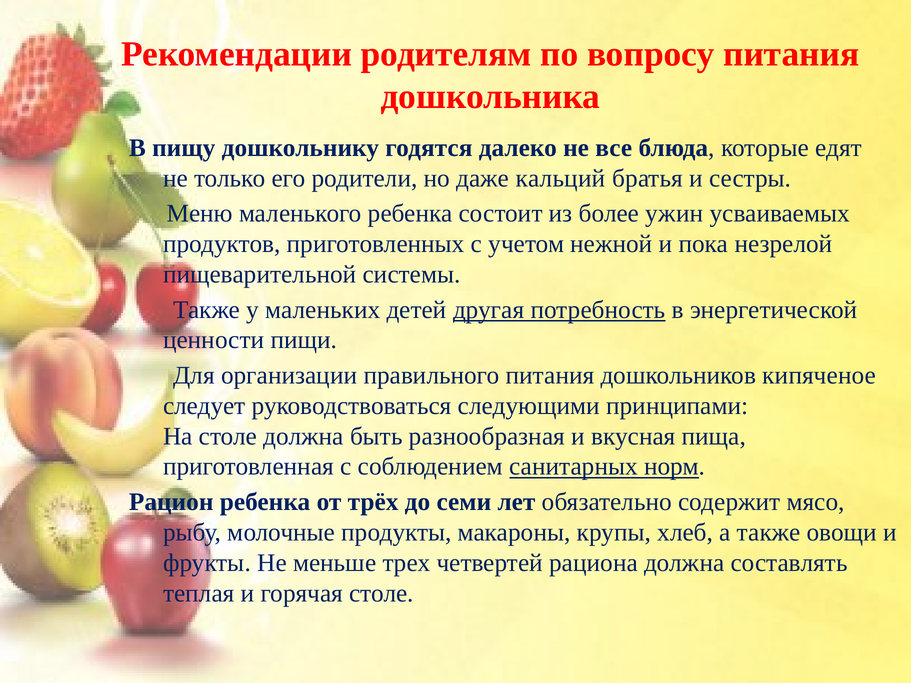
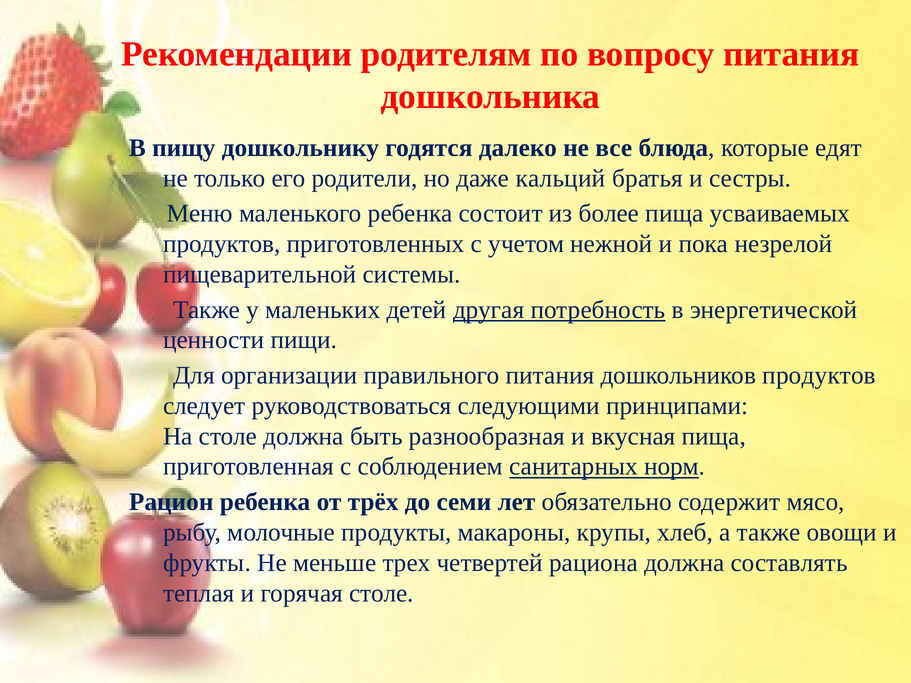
более ужин: ужин -> пища (674, 214)
дошкольников кипяченое: кипяченое -> продуктов (819, 376)
